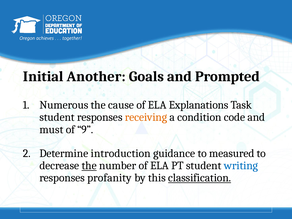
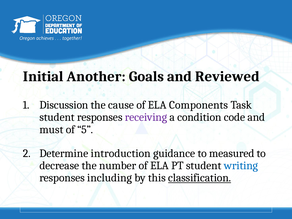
Prompted: Prompted -> Reviewed (227, 77)
Numerous: Numerous -> Discussion (64, 105)
Explanations: Explanations -> Components (199, 105)
receiving colour: orange -> purple (146, 117)
9: 9 -> 5 (85, 129)
the underline: present -> none (89, 166)
profanity: profanity -> including (110, 178)
